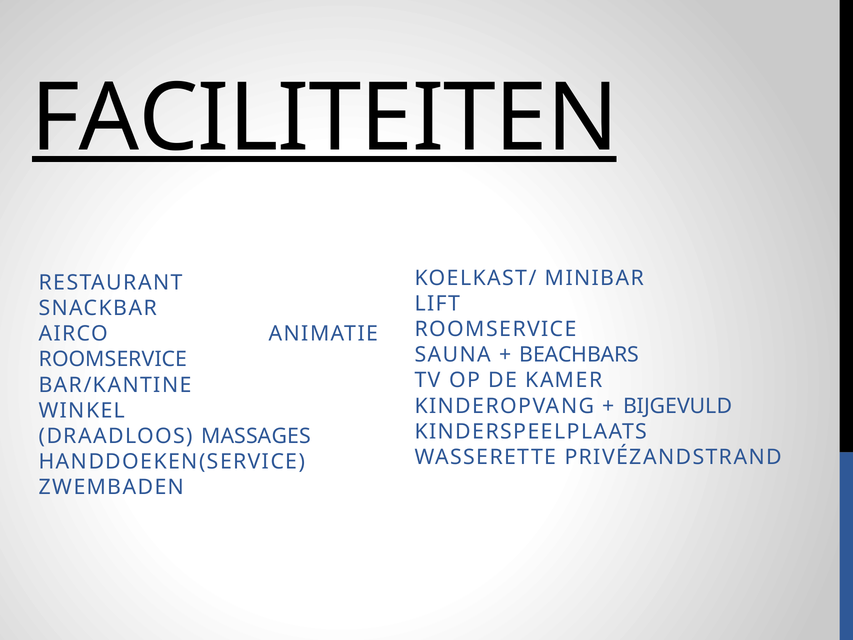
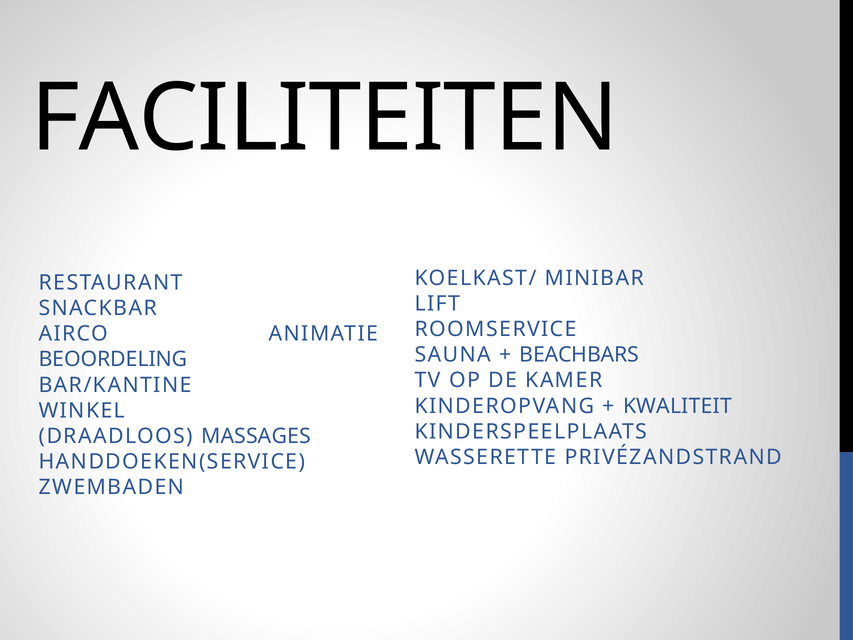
FACILITEITEN underline: present -> none (325, 118)
ROOMSERVICE: ROOMSERVICE -> BEOORDELING (113, 359)
BIJGEVULD: BIJGEVULD -> KWALITEIT (678, 406)
